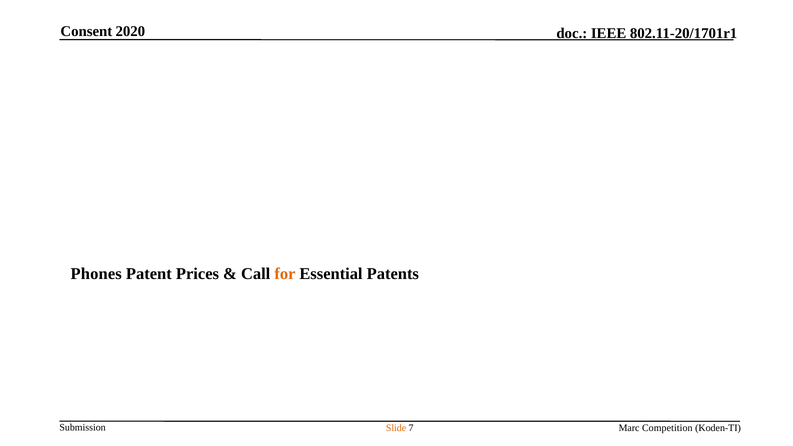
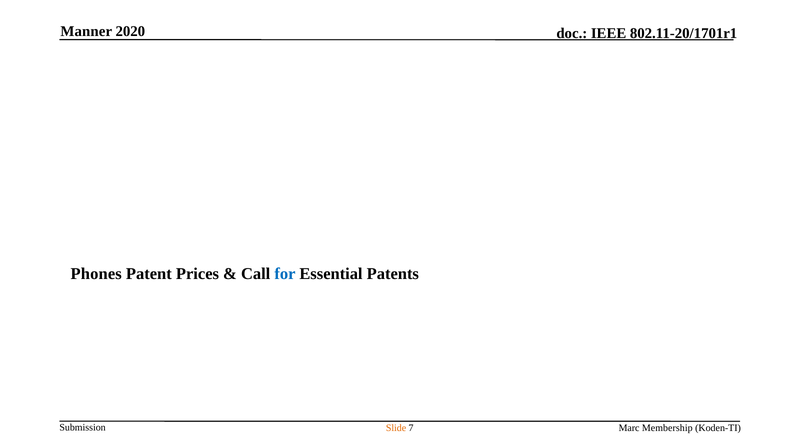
Consent: Consent -> Manner (86, 32)
for colour: orange -> blue (285, 274)
Competition: Competition -> Membership (667, 428)
